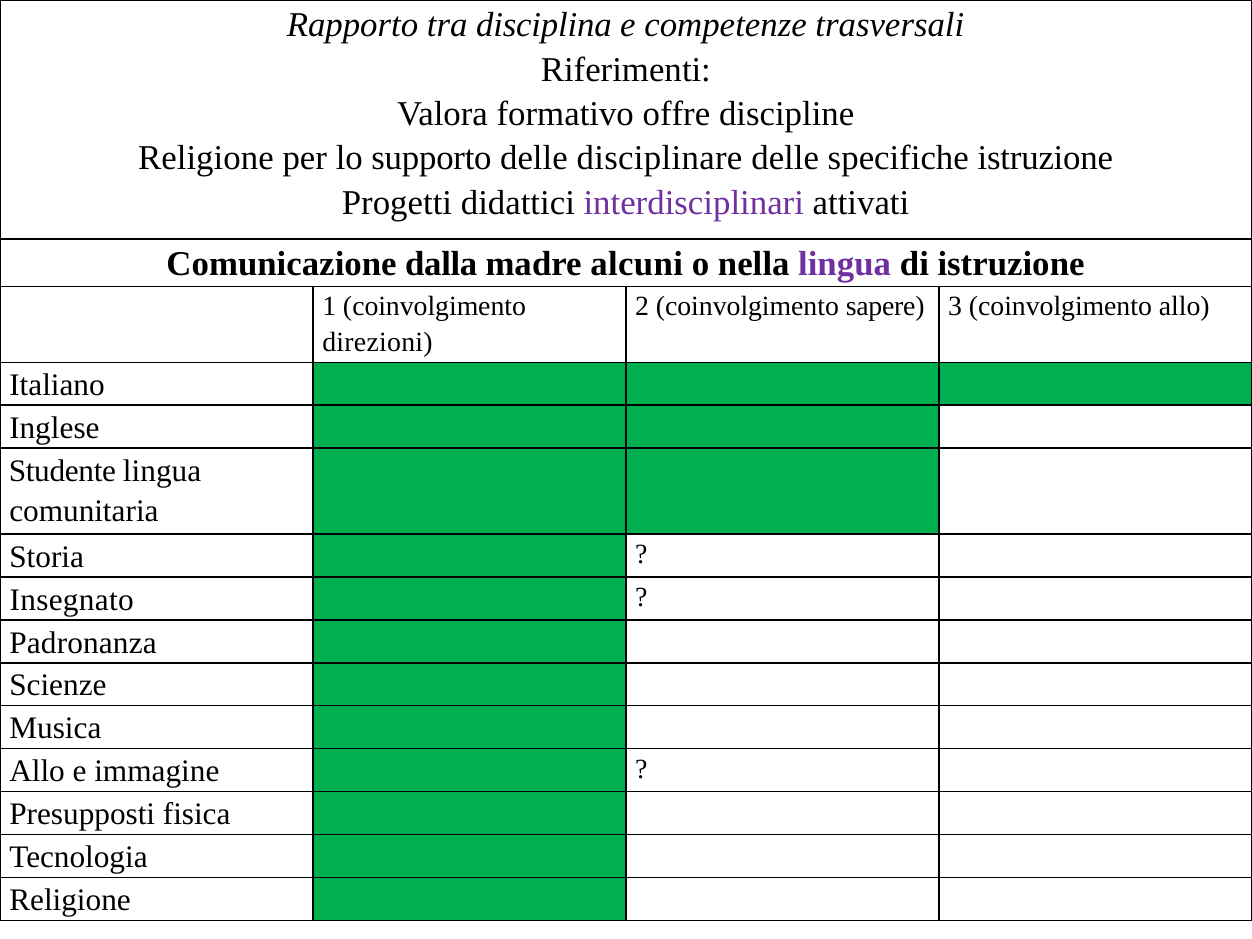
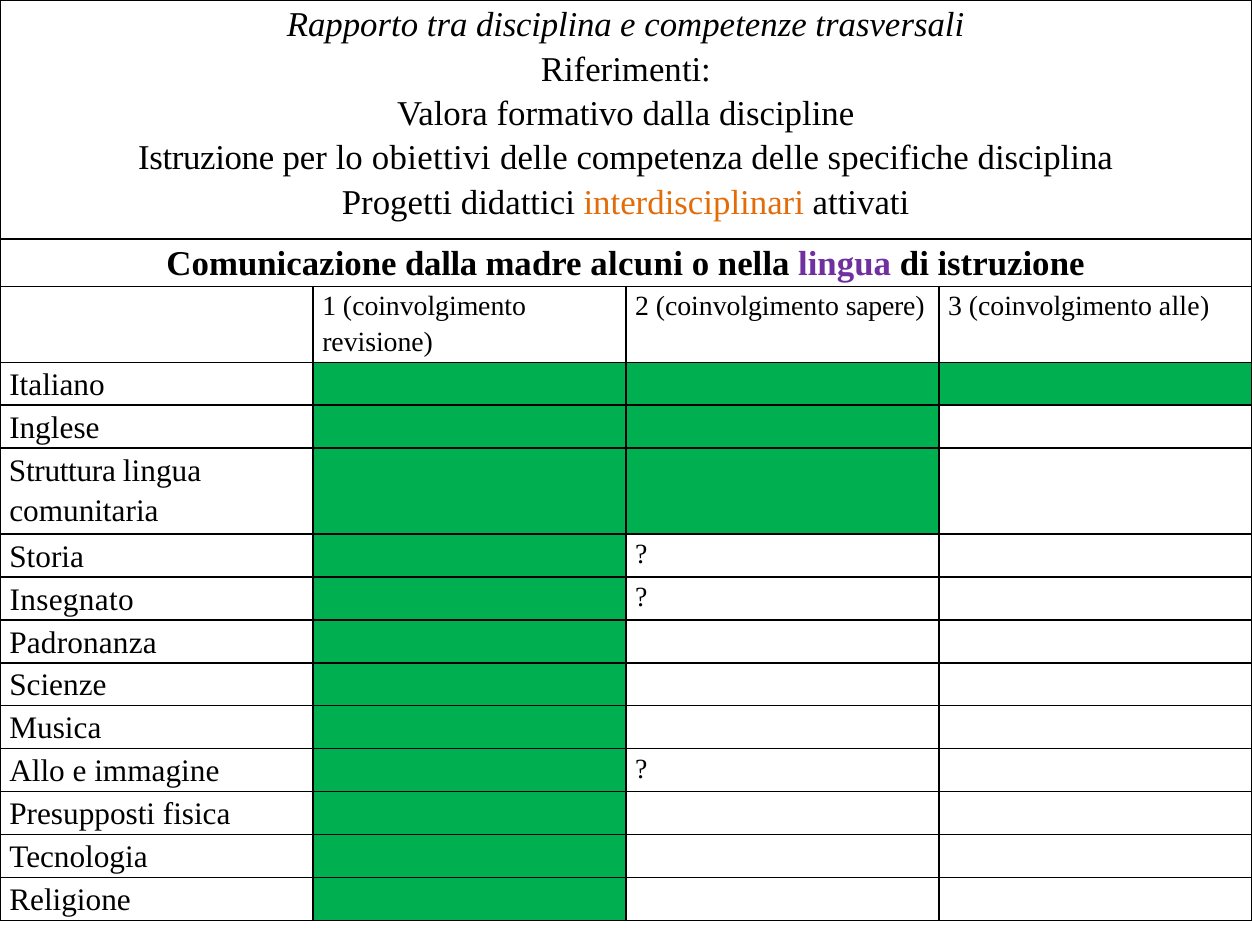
formativo offre: offre -> dalla (676, 114)
Religione: Religione -> Istruzione (206, 158)
supporto: supporto -> obiettivi (431, 158)
disciplinare: disciplinare -> competenza (660, 158)
specifiche istruzione: istruzione -> disciplina (1045, 158)
interdisciplinari colour: purple -> orange (694, 203)
coinvolgimento allo: allo -> alle (1184, 307)
direzioni: direzioni -> revisione (378, 342)
Studente: Studente -> Struttura (62, 471)
